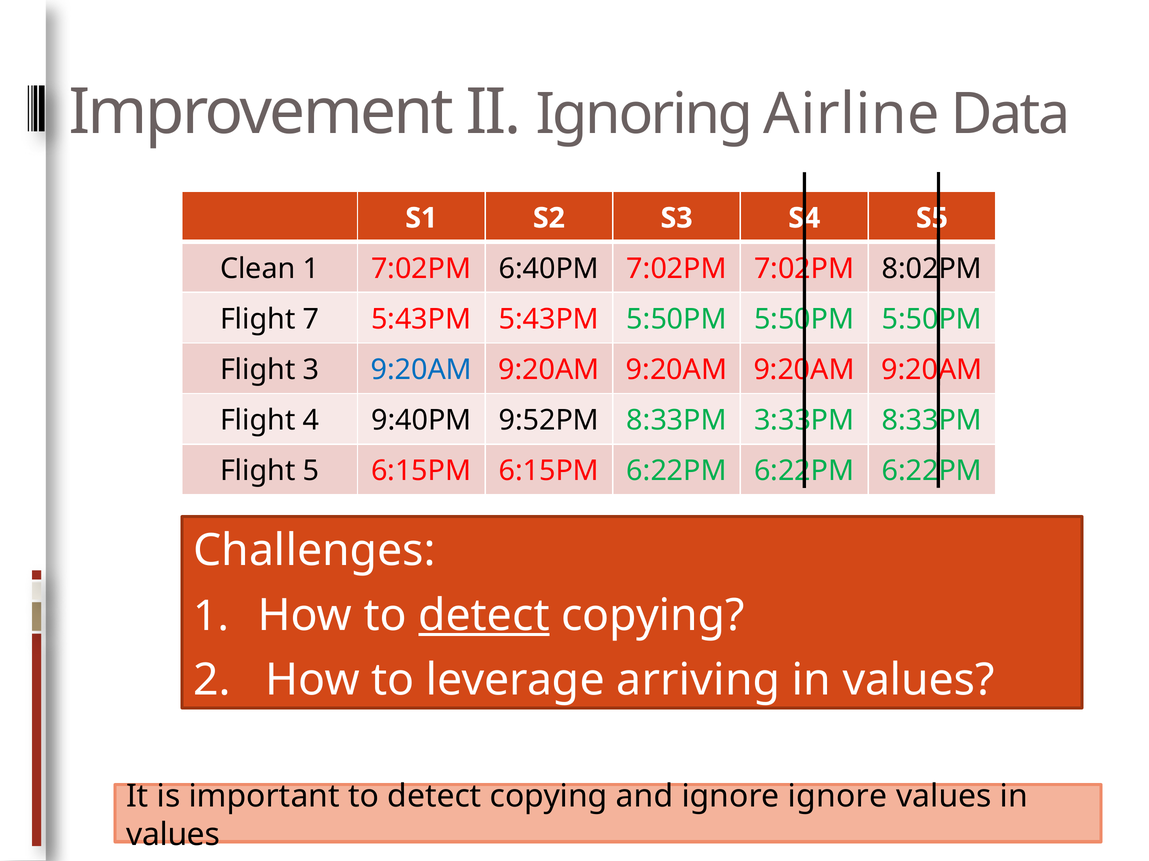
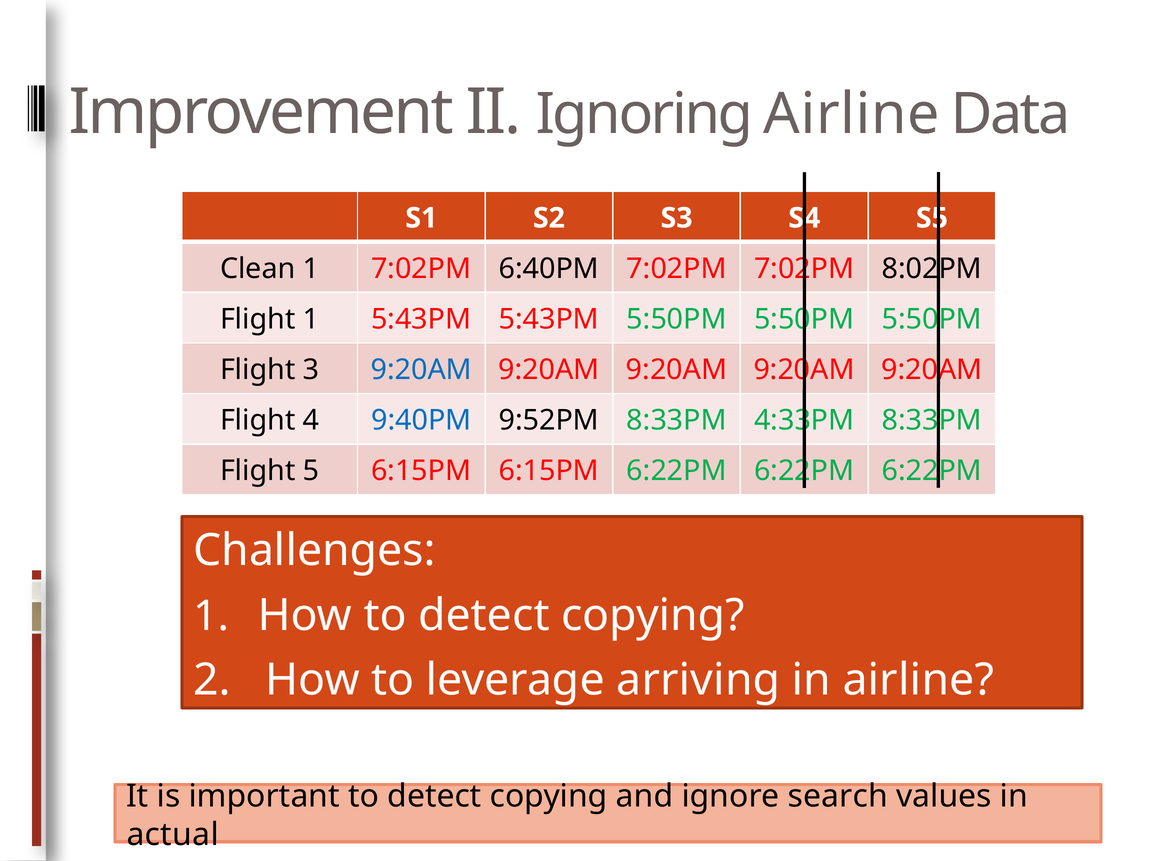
Flight 7: 7 -> 1 (311, 320)
9:40PM colour: black -> blue (421, 421)
3:33PM: 3:33PM -> 4:33PM (804, 421)
detect underline: present -> none (484, 616)
values: values -> airline (918, 681)
ignore ignore: ignore -> search (838, 797)
values: values -> actual (173, 835)
